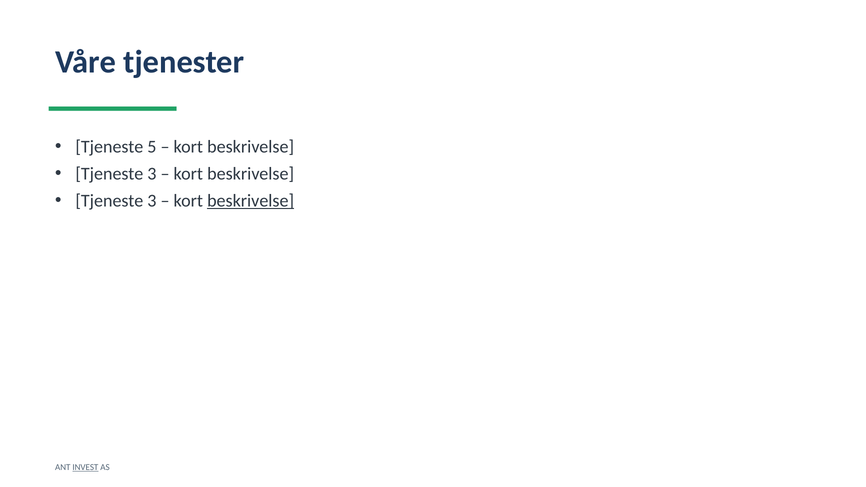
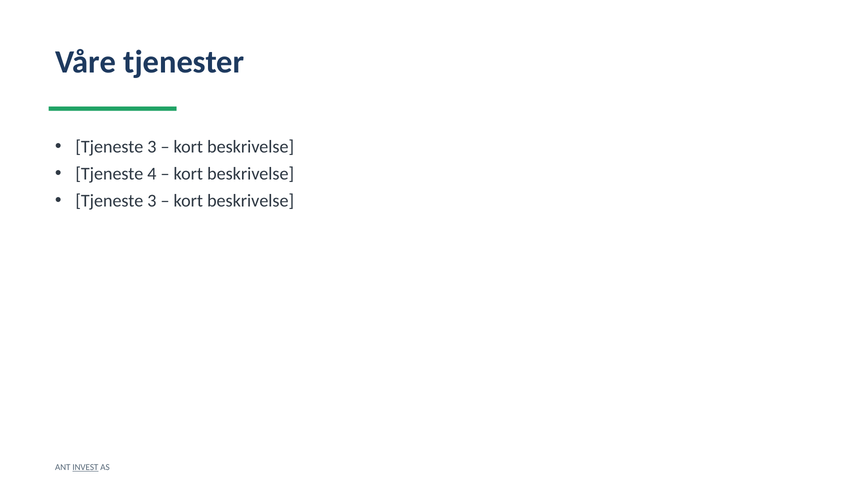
5: 5 -> 3 (152, 147)
3: 3 -> 4 (152, 174)
beskrivelse underline: present -> none (251, 201)
